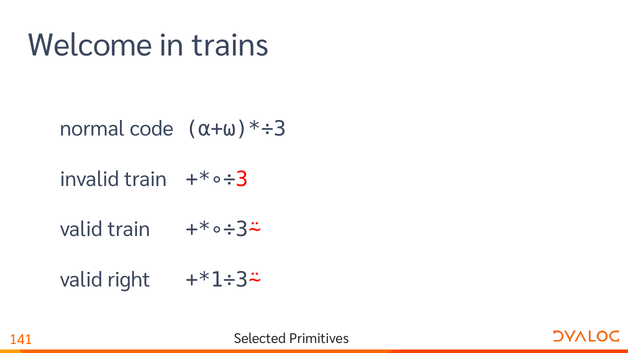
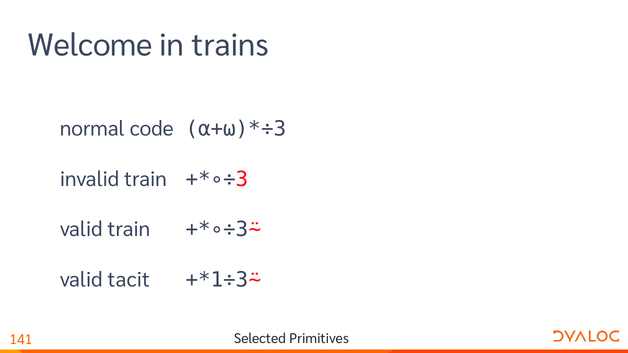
right: right -> tacit (129, 280)
